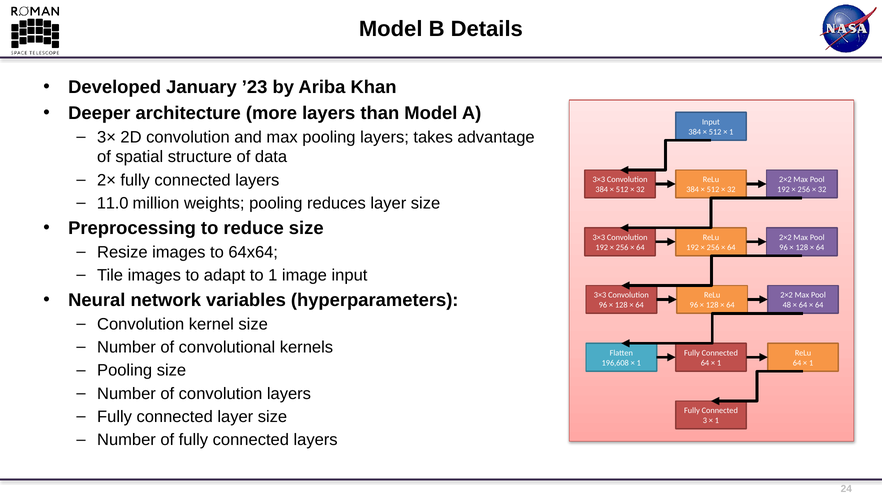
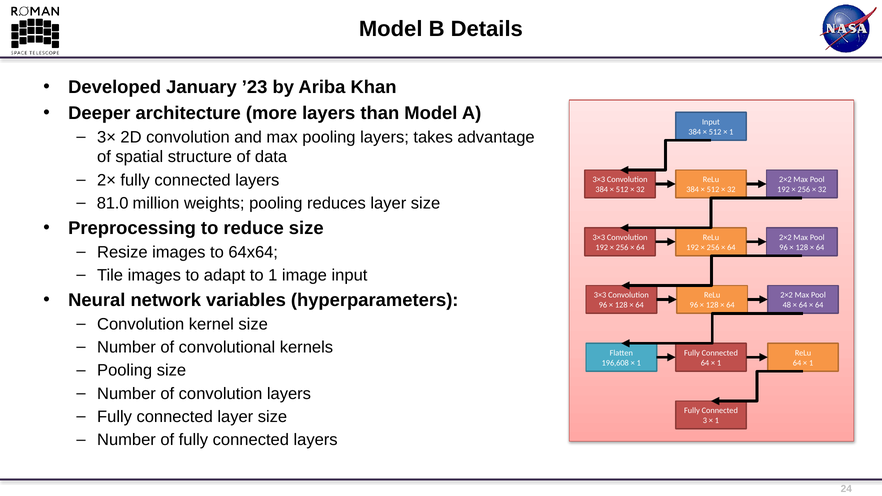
11.0: 11.0 -> 81.0 (113, 203)
